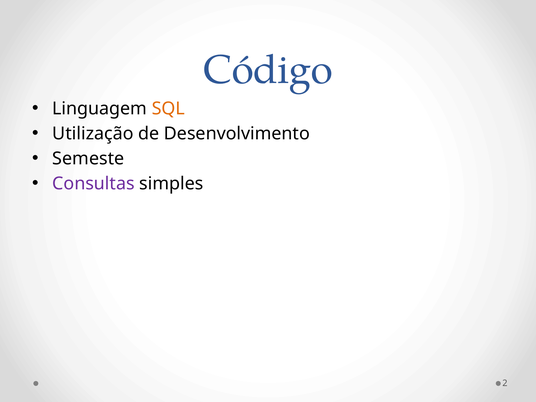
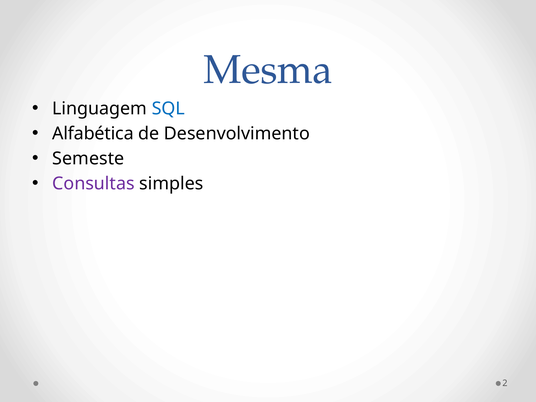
Código: Código -> Mesma (268, 70)
SQL colour: orange -> blue (168, 108)
Utilização: Utilização -> Alfabética (93, 133)
